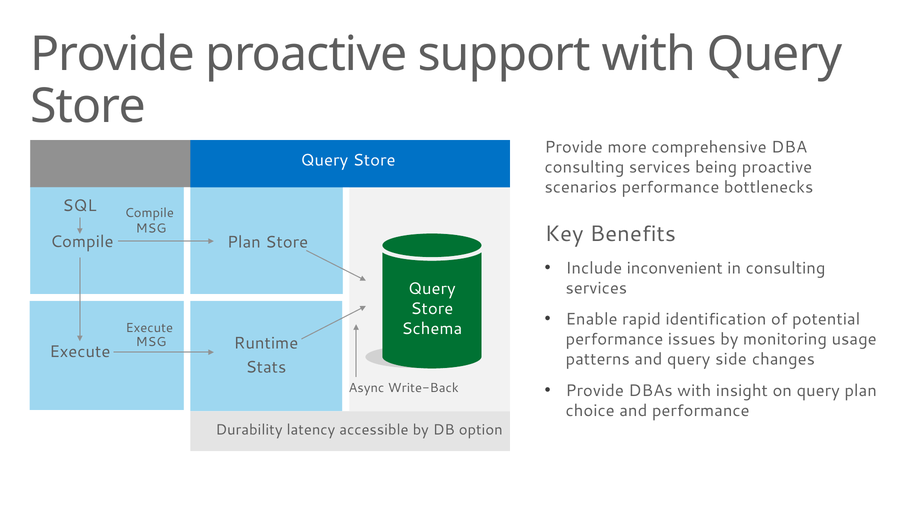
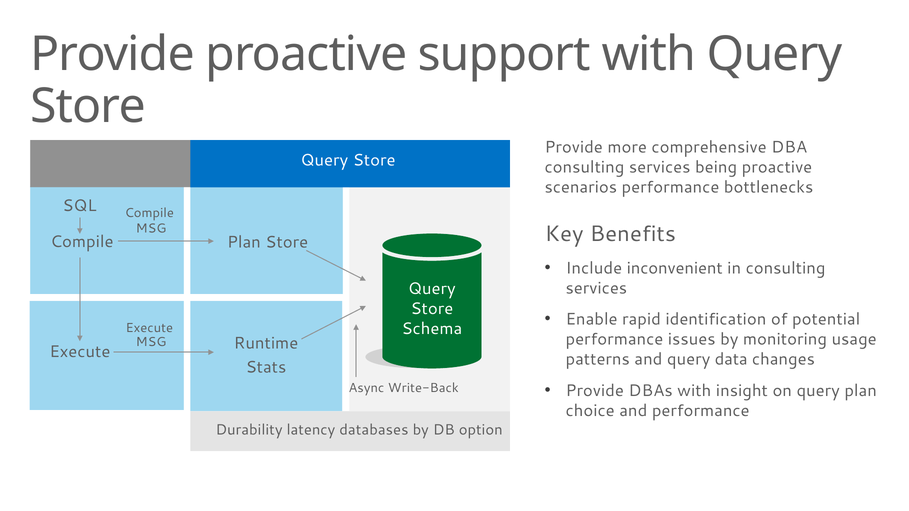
side: side -> data (731, 360)
accessible: accessible -> databases (374, 430)
